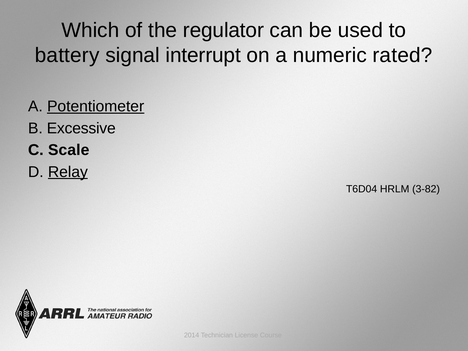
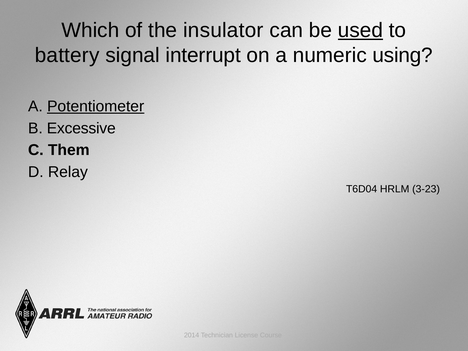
regulator: regulator -> insulator (223, 30)
used underline: none -> present (360, 30)
rated: rated -> using (403, 55)
Scale: Scale -> Them (69, 150)
Relay underline: present -> none (68, 172)
3-82: 3-82 -> 3-23 (426, 189)
